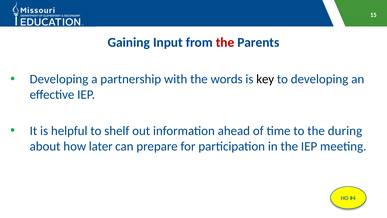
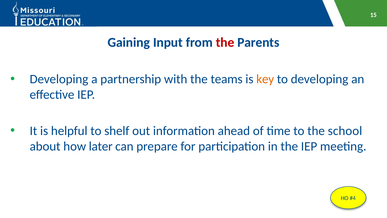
words: words -> teams (227, 79)
key colour: black -> orange (265, 79)
during: during -> school (345, 131)
